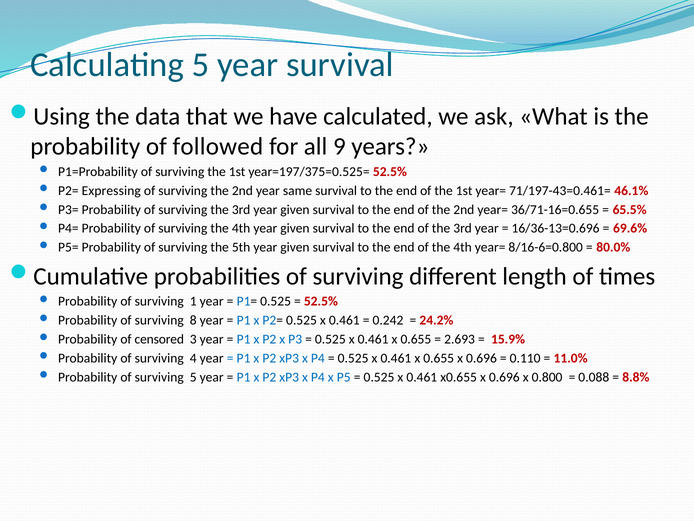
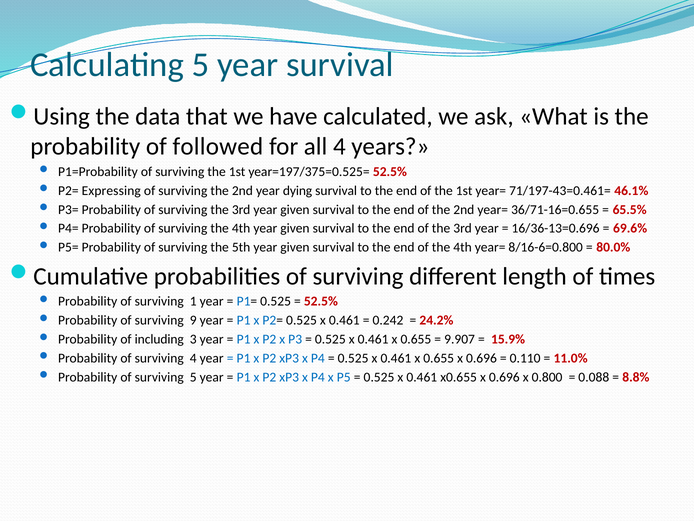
all 9: 9 -> 4 (339, 147)
same: same -> dying (298, 190)
8: 8 -> 9 (193, 320)
censored: censored -> including (159, 339)
2.693: 2.693 -> 9.907 (460, 339)
